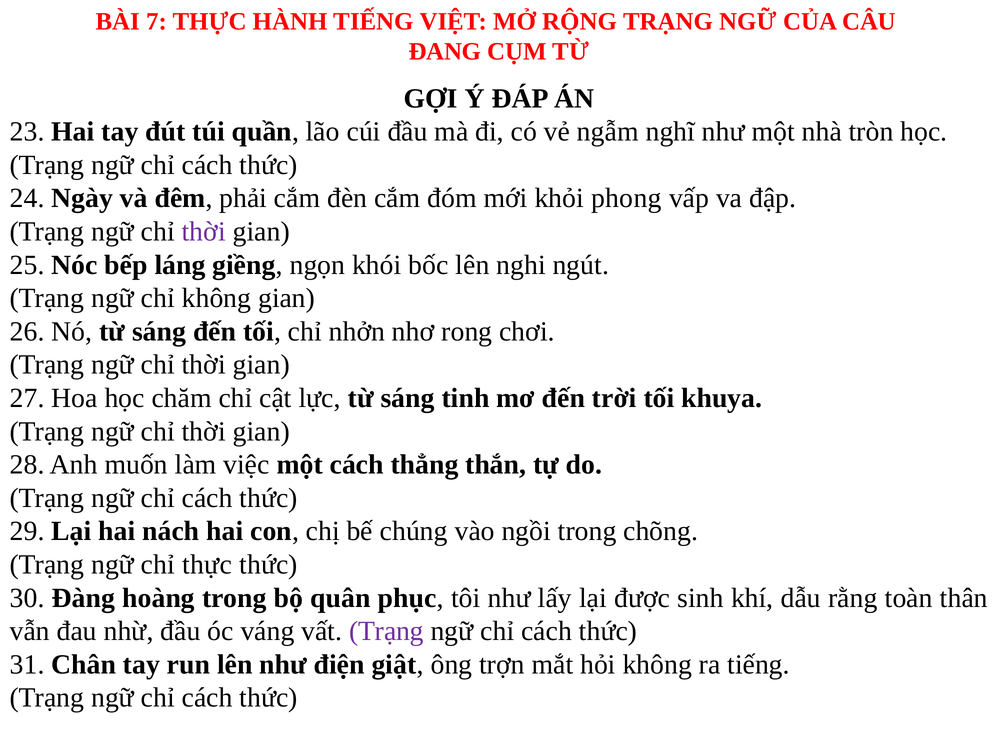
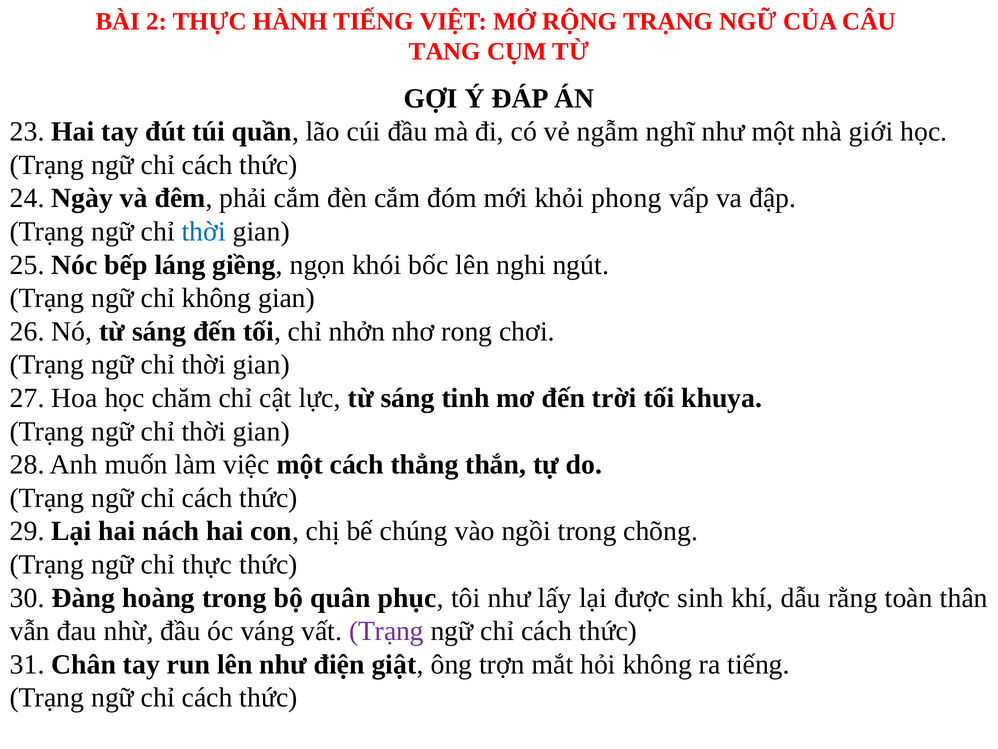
7: 7 -> 2 (157, 22)
ĐANG: ĐANG -> TANG (445, 52)
tròn: tròn -> giới (871, 132)
thời colour: purple -> blue (204, 231)
